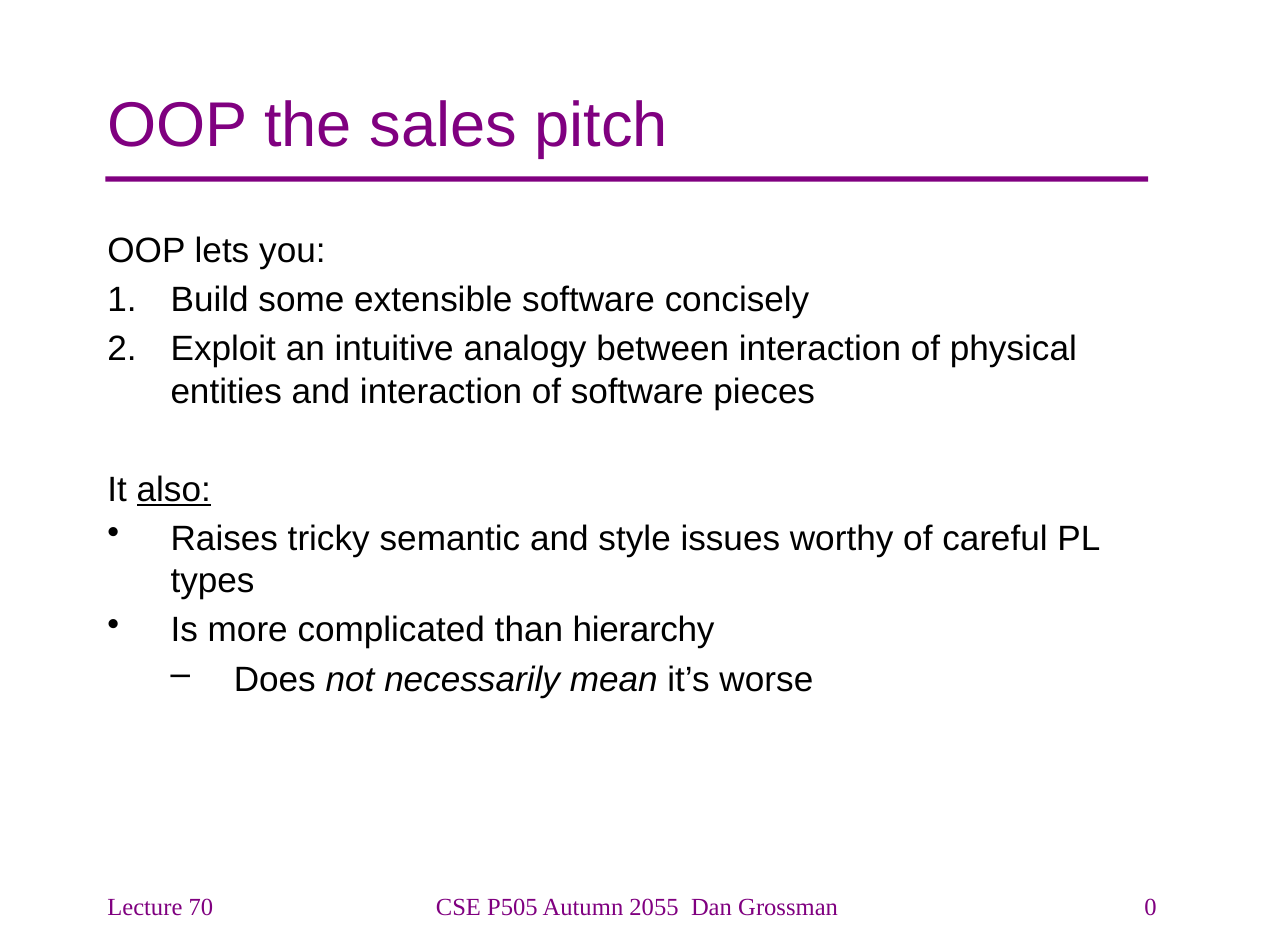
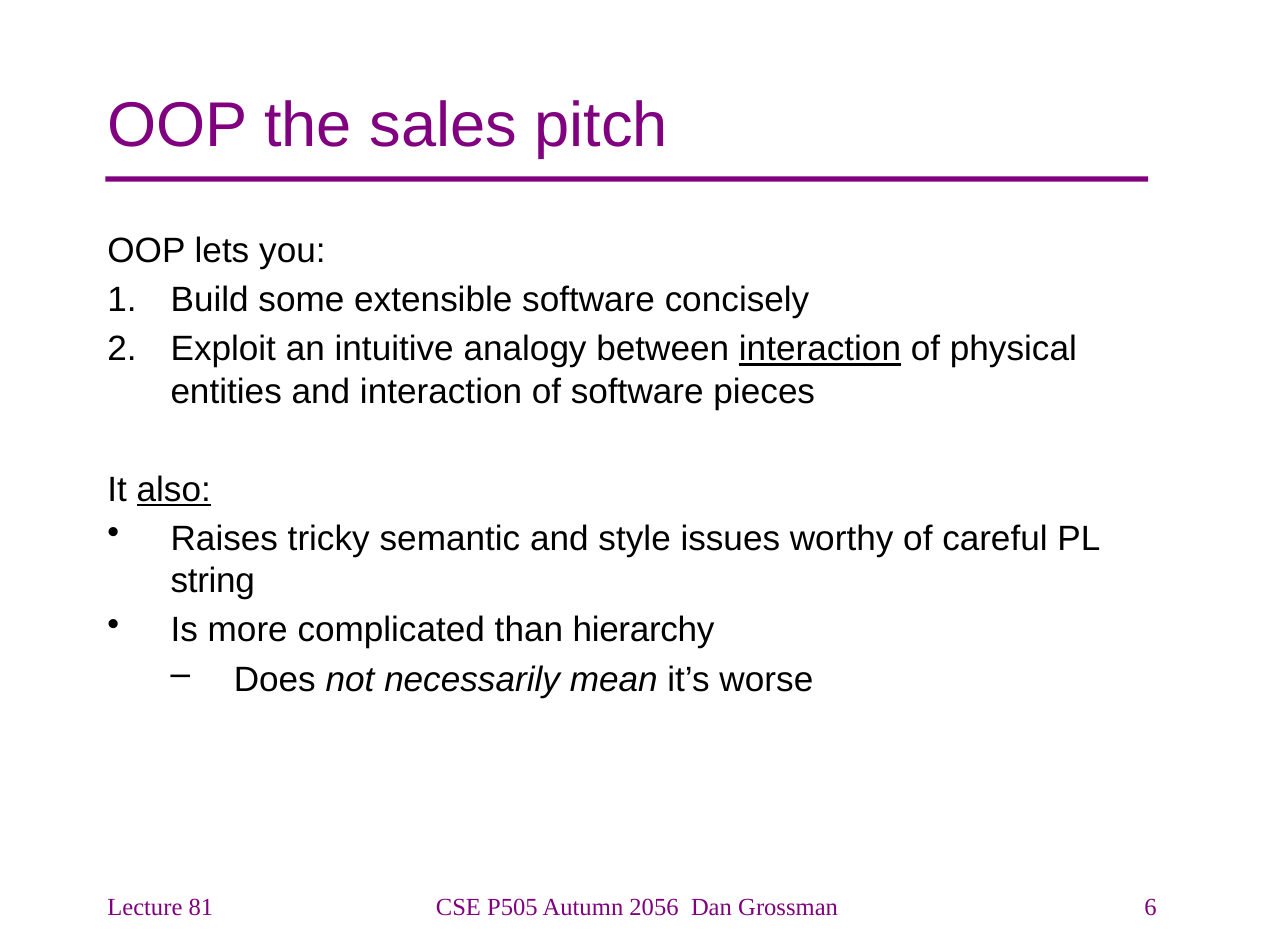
interaction underline: none -> present (820, 349)
types: types -> string (213, 581)
70: 70 -> 81 (201, 908)
2055: 2055 -> 2056 (654, 908)
0: 0 -> 6 (1150, 908)
